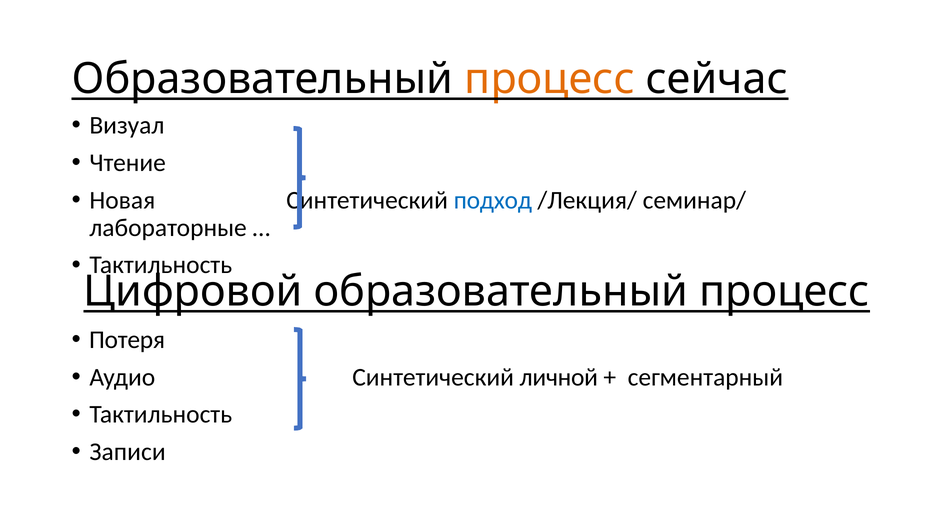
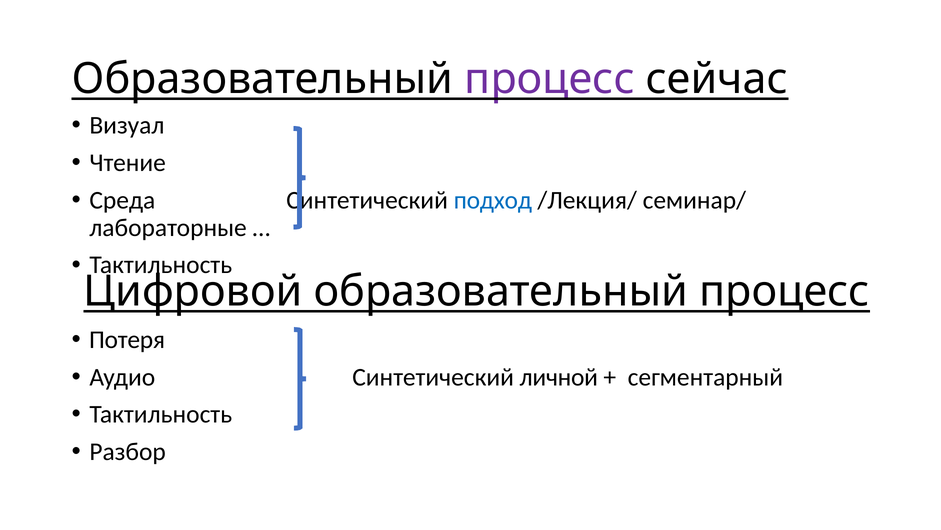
процесс colour: orange -> purple (550, 79)
Новая: Новая -> Среда (122, 200)
Записи: Записи -> Разбор (128, 451)
